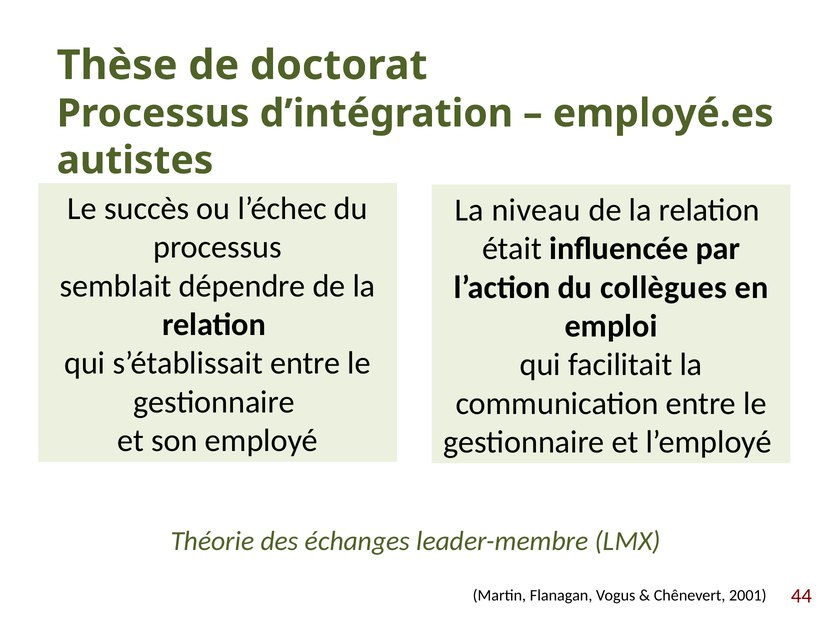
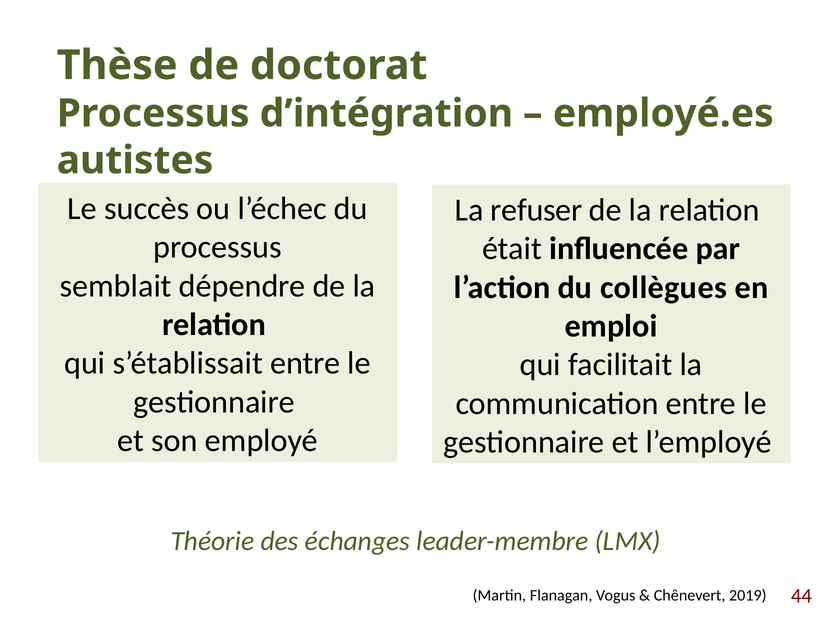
niveau: niveau -> refuser (536, 210)
2001: 2001 -> 2019 (748, 595)
